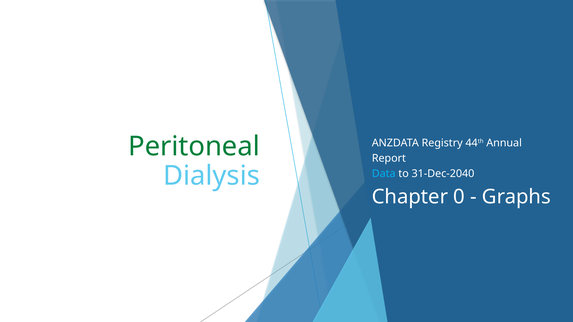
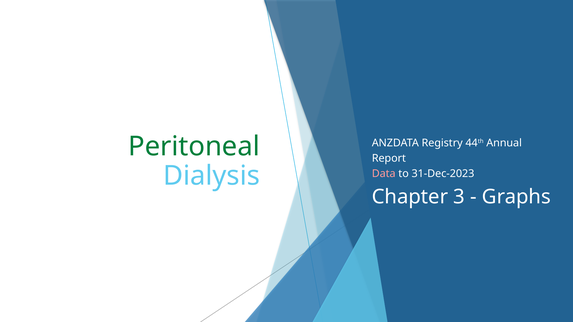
Data colour: light blue -> pink (384, 174)
31-Dec-2040: 31-Dec-2040 -> 31-Dec-2023 (443, 174)
0: 0 -> 3 (459, 197)
